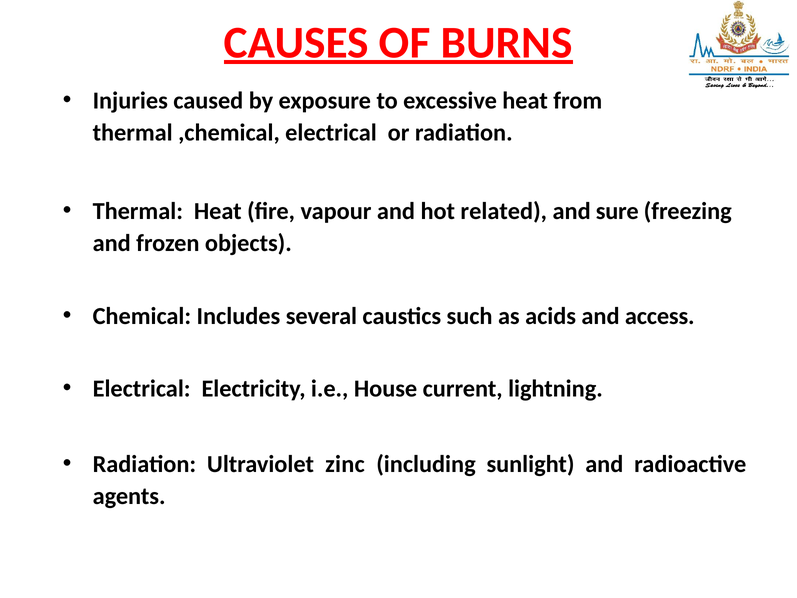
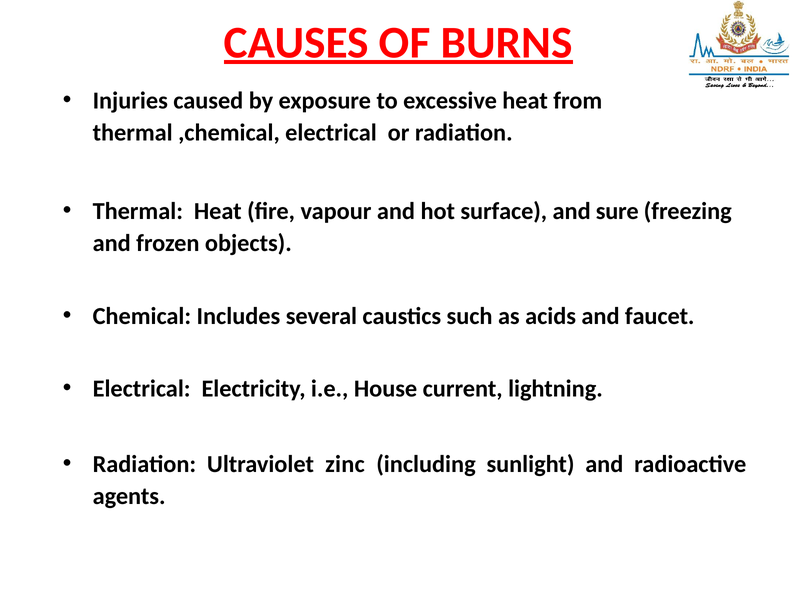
related: related -> surface (504, 211)
access: access -> faucet (660, 316)
